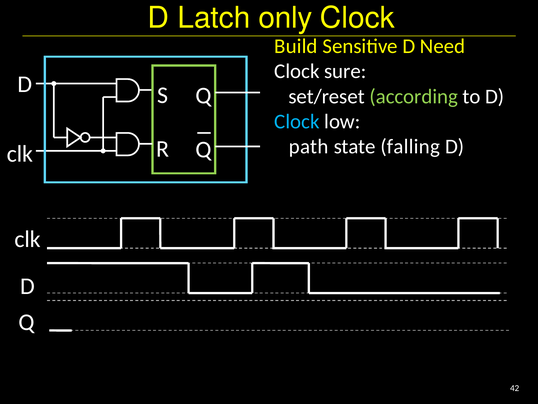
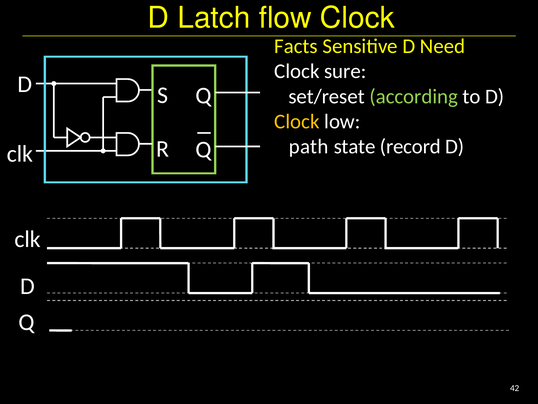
only: only -> flow (285, 18)
Build: Build -> Facts (296, 46)
Clock colour: light blue -> yellow (297, 121)
falling: falling -> record (410, 146)
